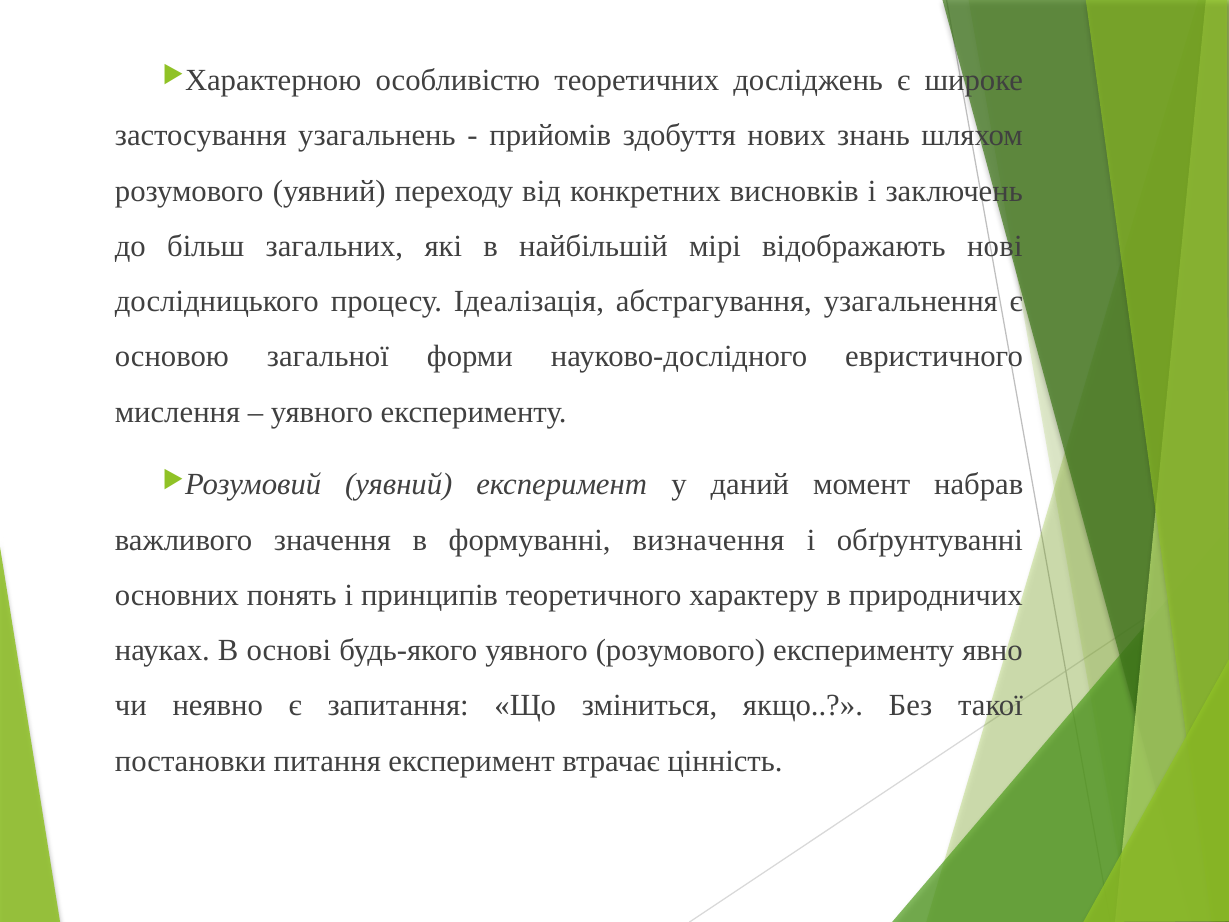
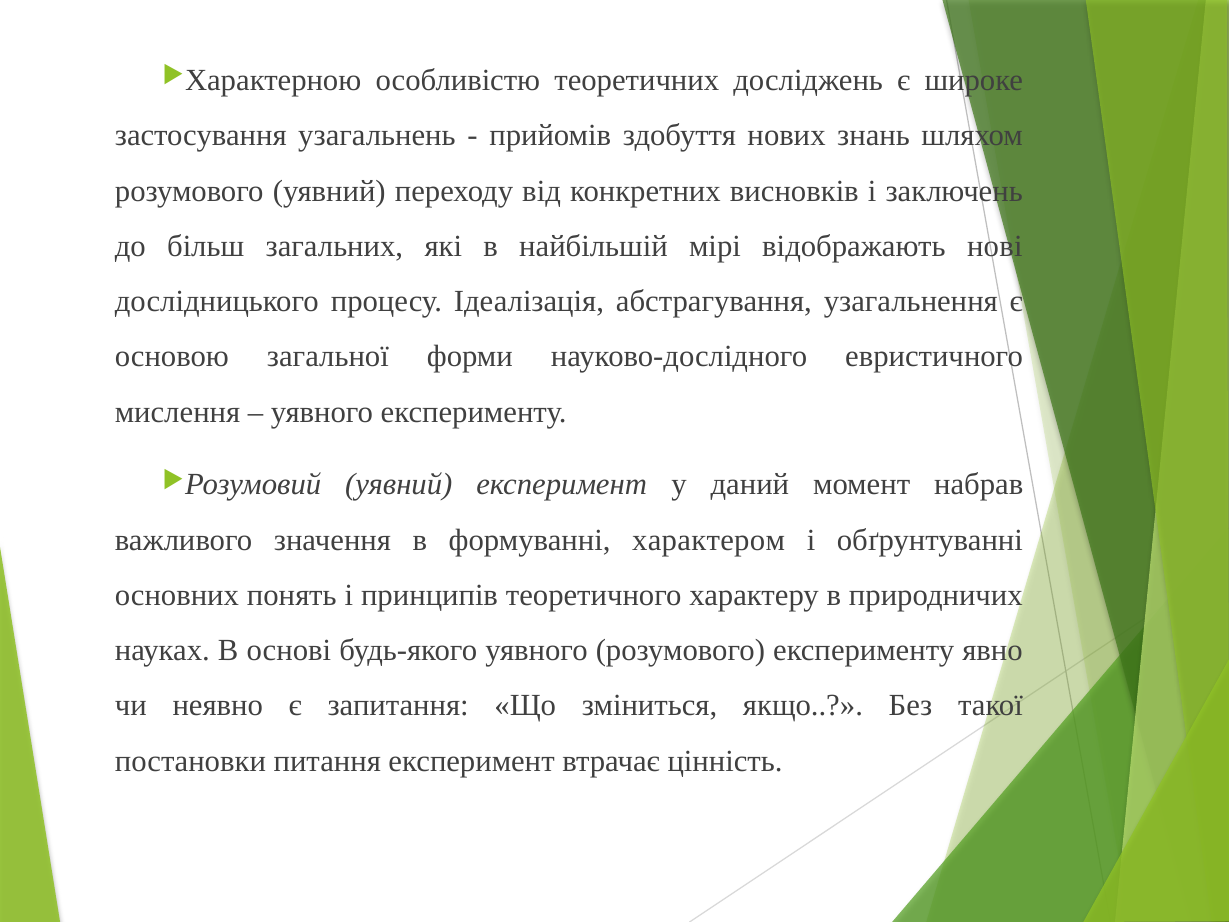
визначення: визначення -> характером (709, 540)
